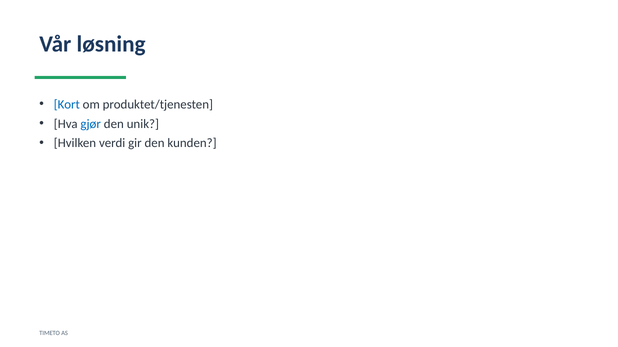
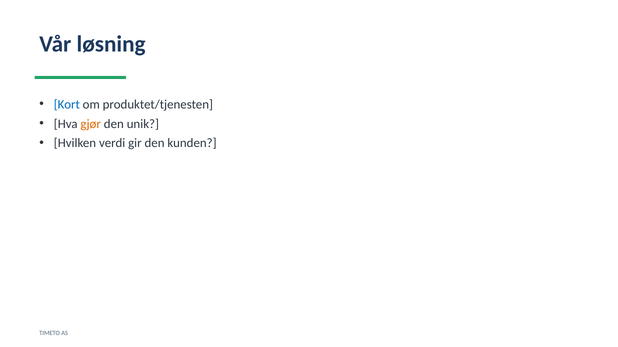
gjør colour: blue -> orange (91, 124)
